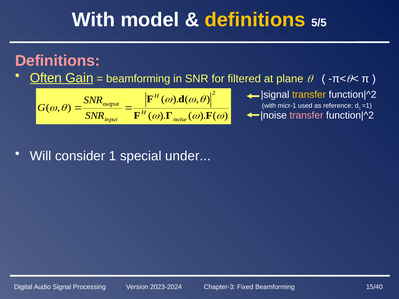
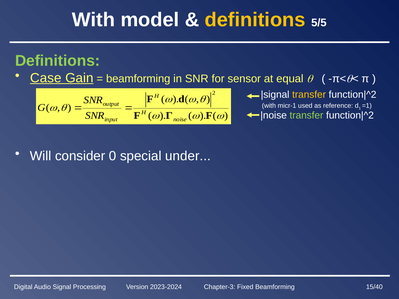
Definitions colour: pink -> light green (58, 61)
Often: Often -> Case (46, 78)
filtered: filtered -> sensor (244, 79)
plane: plane -> equal (290, 79)
transfer colour: pink -> light green (306, 115)
consider 1: 1 -> 0 (113, 156)
